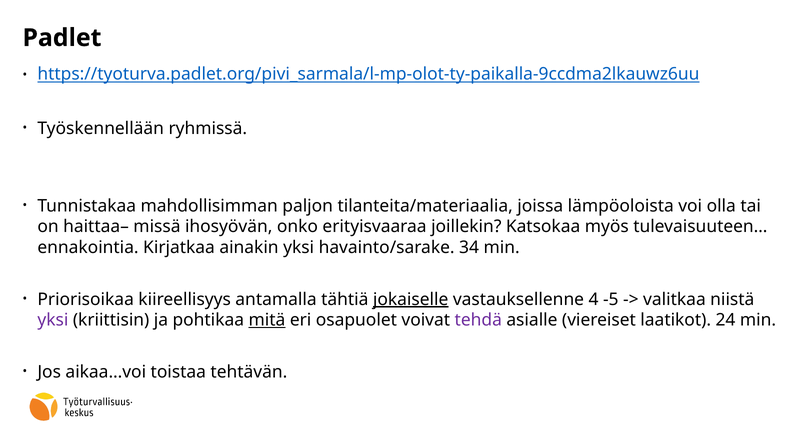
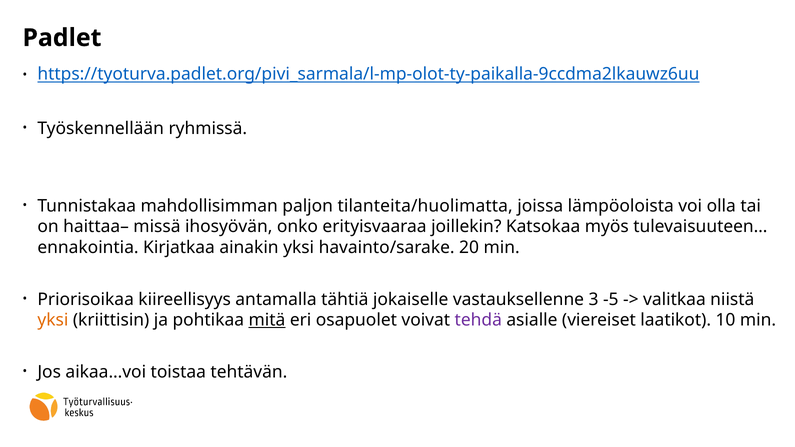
tilanteita/materiaalia: tilanteita/materiaalia -> tilanteita/huolimatta (425, 206)
34: 34 -> 20 (469, 248)
jokaiselle underline: present -> none (411, 299)
4: 4 -> 3 (594, 299)
yksi colour: purple -> orange (53, 320)
24: 24 -> 10 (725, 320)
